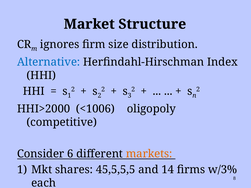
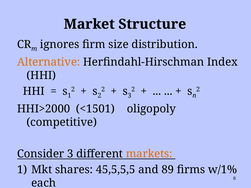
Alternative colour: blue -> orange (49, 62)
<1006: <1006 -> <1501 (95, 109)
Consider 6: 6 -> 3 (70, 154)
14: 14 -> 89 (168, 170)
w/3%: w/3% -> w/1% (223, 170)
